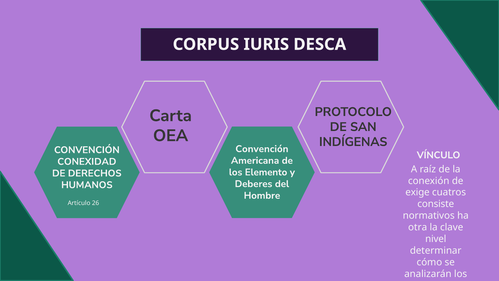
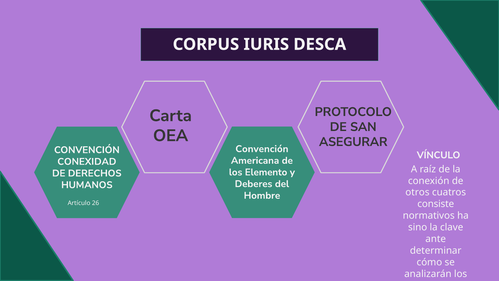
INDÍGENAS: INDÍGENAS -> ASEGURAR (353, 142)
exige: exige -> otros (417, 192)
otra: otra -> sino (418, 227)
nivel: nivel -> ante (436, 239)
